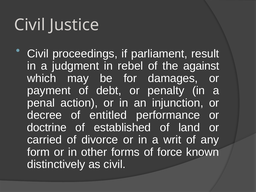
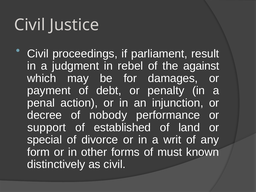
entitled: entitled -> nobody (108, 115)
doctrine: doctrine -> support (47, 127)
carried: carried -> special (45, 140)
force: force -> must (170, 152)
